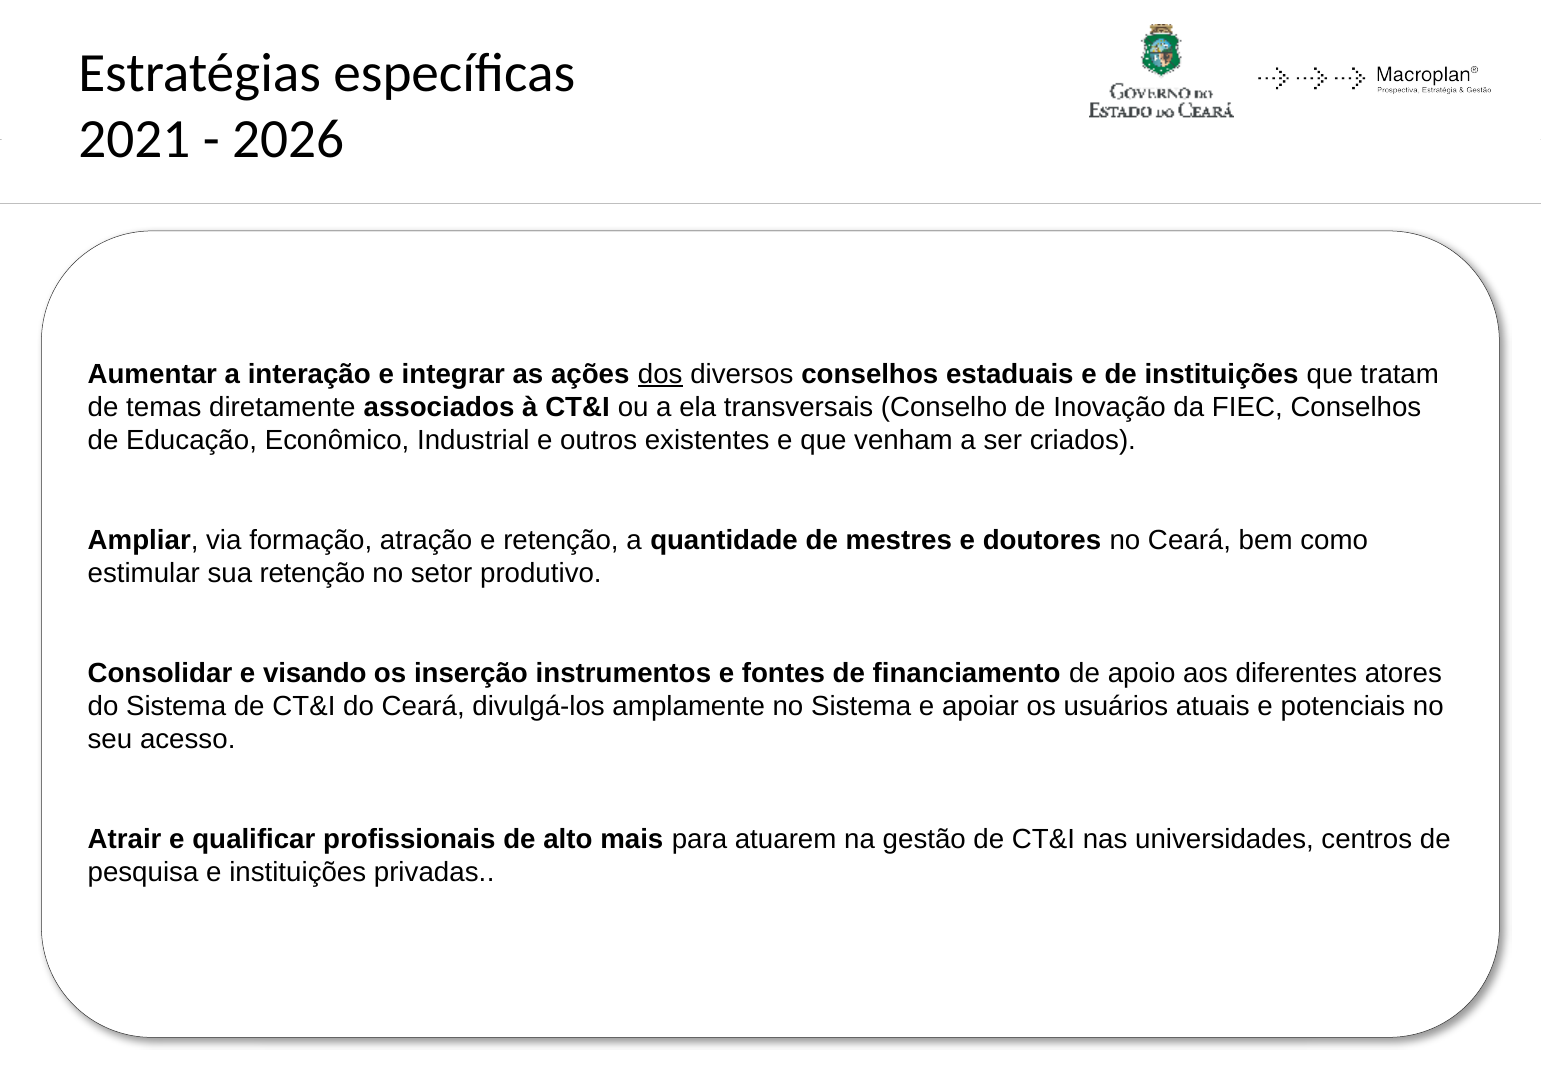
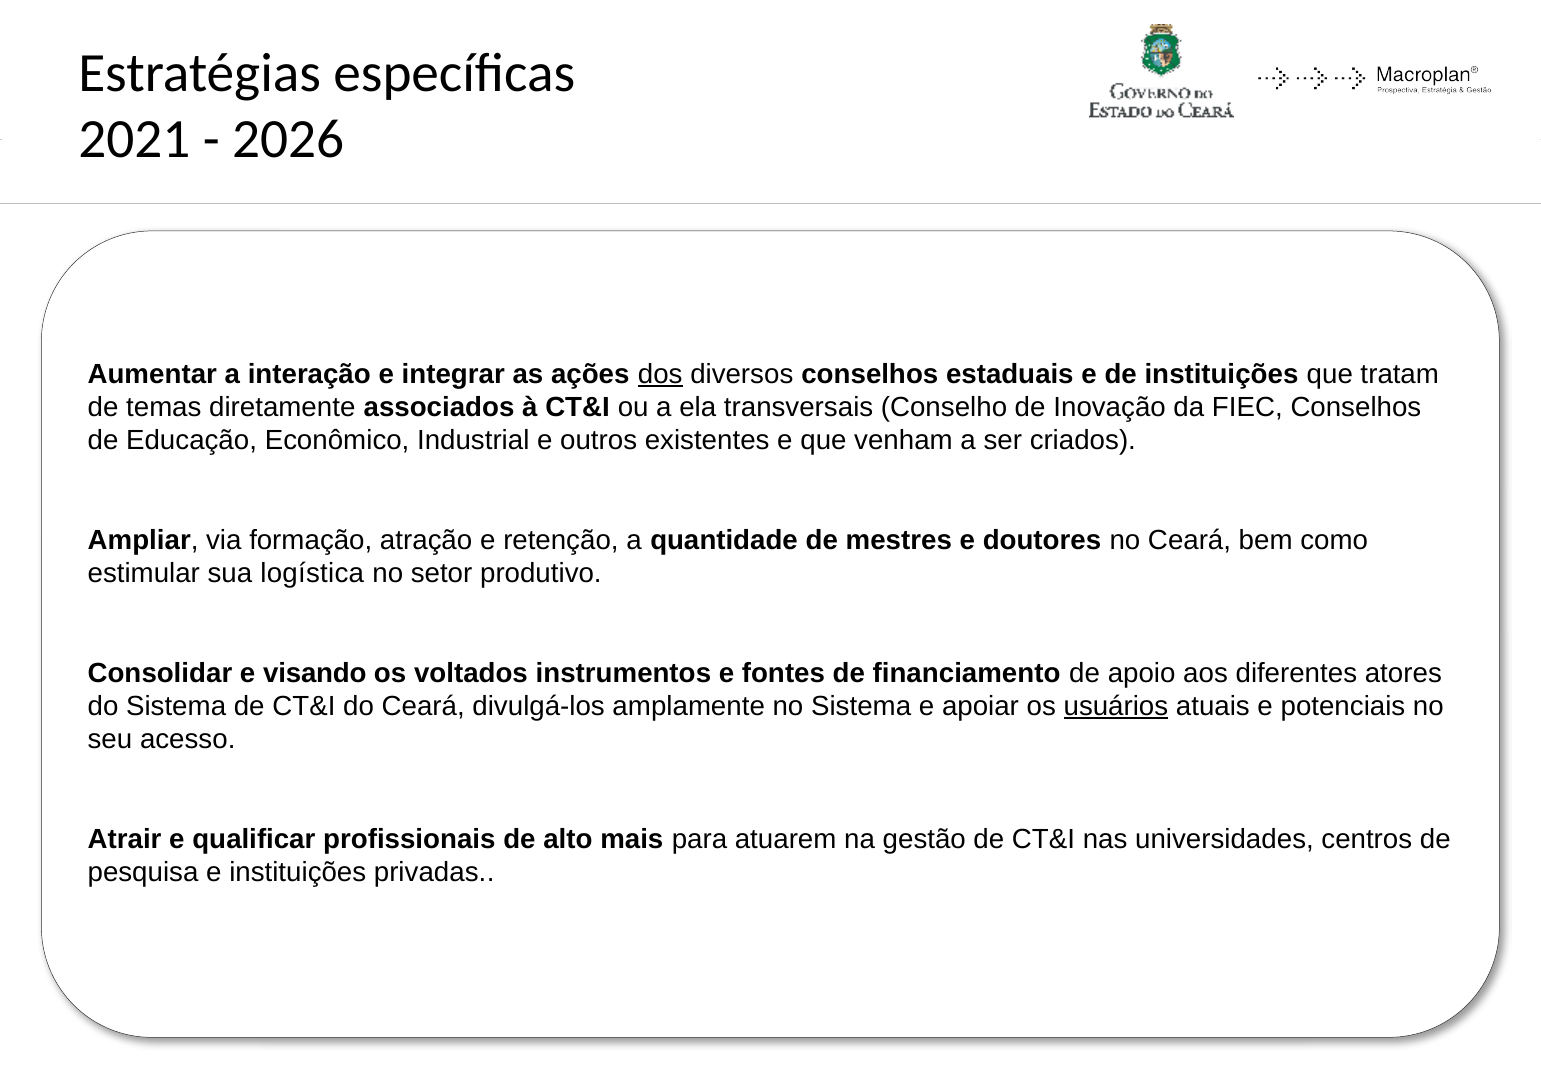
sua retenção: retenção -> logística (312, 573)
inserção: inserção -> voltados (471, 673)
usuários underline: none -> present (1116, 706)
